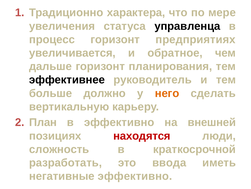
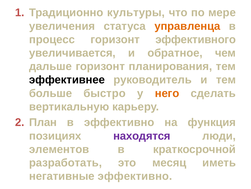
характера: характера -> культуры (136, 13)
управленца colour: black -> orange (187, 26)
предприятиях: предприятиях -> эффективного (196, 39)
должно: должно -> быстро (105, 93)
внешней: внешней -> функция (212, 122)
находятся colour: red -> purple (142, 135)
сложность: сложность -> элементов (59, 149)
ввода: ввода -> месяц (169, 162)
